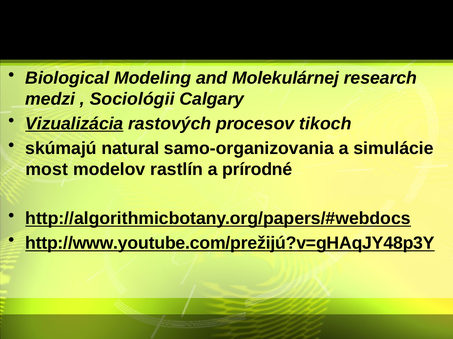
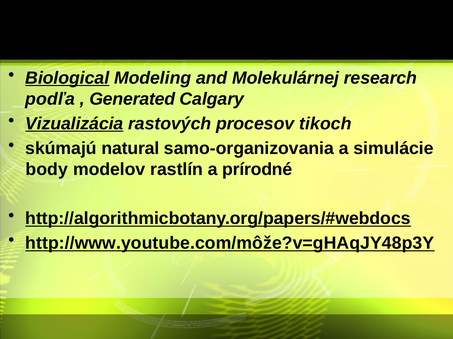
Biological underline: none -> present (67, 78)
medzi: medzi -> podľa (50, 99)
Sociológii: Sociológii -> Generated (132, 99)
most: most -> body (47, 170)
http://www.youtube.com/prežijú?v=gHAqJY48p3Y: http://www.youtube.com/prežijú?v=gHAqJY48p3Y -> http://www.youtube.com/môže?v=gHAqJY48p3Y (230, 244)
